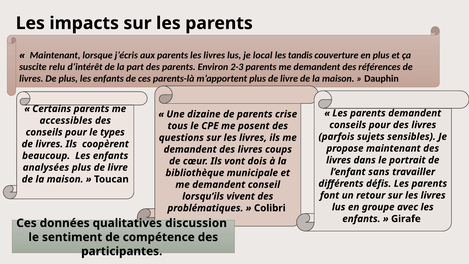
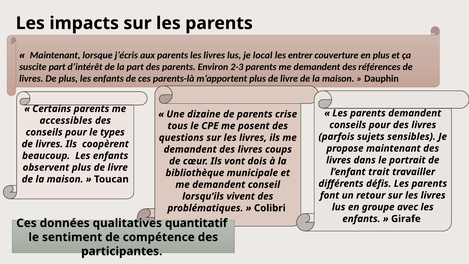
tandis: tandis -> entrer (300, 55)
suscite relu: relu -> part (57, 67)
analysées: analysées -> observent (46, 167)
sans: sans -> trait (379, 172)
discussion: discussion -> quantitatif (196, 223)
